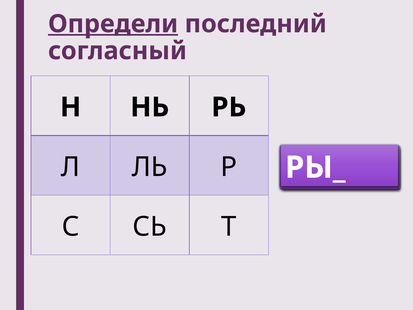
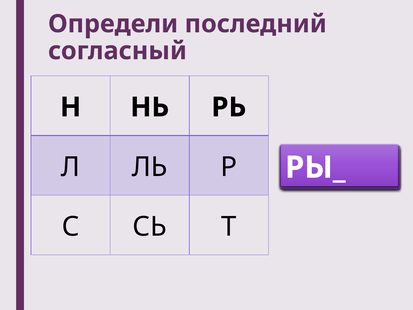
Определи underline: present -> none (113, 24)
